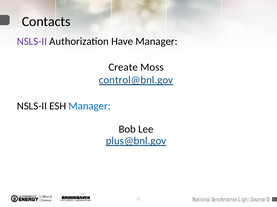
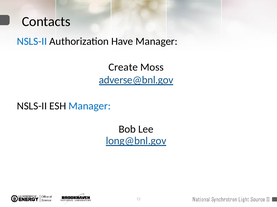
NSLS-II colour: purple -> blue (32, 42)
control@bnl.gov: control@bnl.gov -> adverse@bnl.gov (136, 80)
plus@bnl.gov: plus@bnl.gov -> long@bnl.gov (136, 141)
